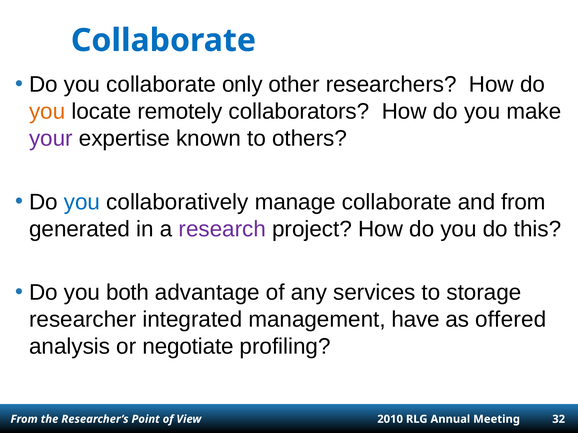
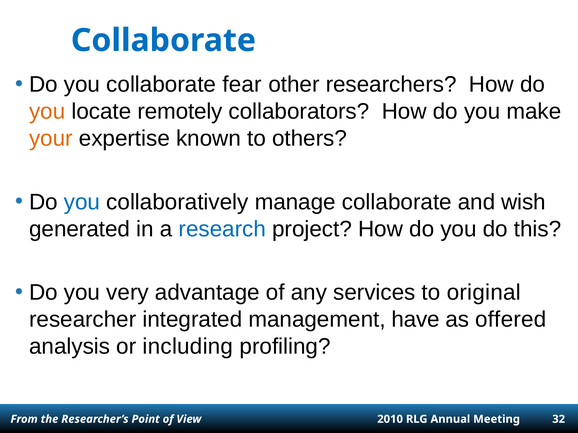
only: only -> fear (242, 85)
your colour: purple -> orange (51, 139)
and from: from -> wish (523, 202)
research colour: purple -> blue (222, 229)
both: both -> very (128, 293)
storage: storage -> original (484, 293)
negotiate: negotiate -> including (188, 347)
